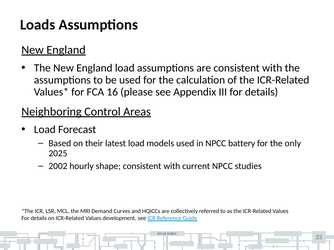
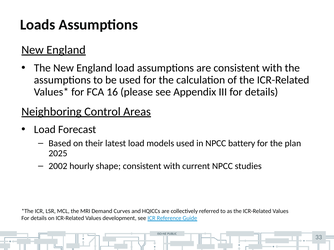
only: only -> plan (293, 144)
